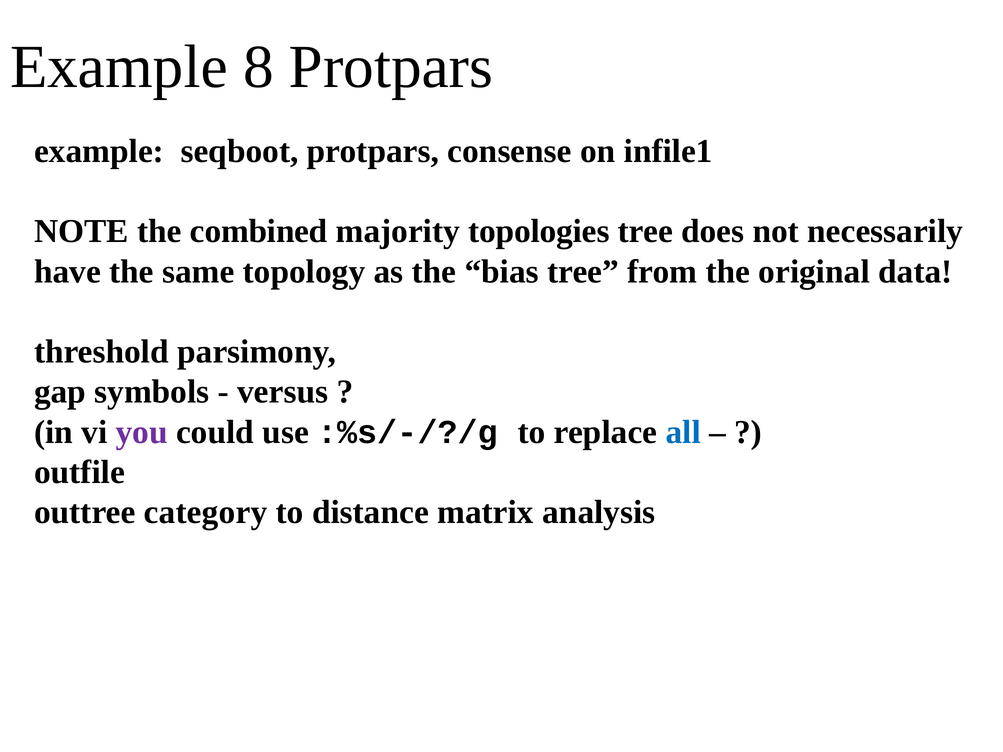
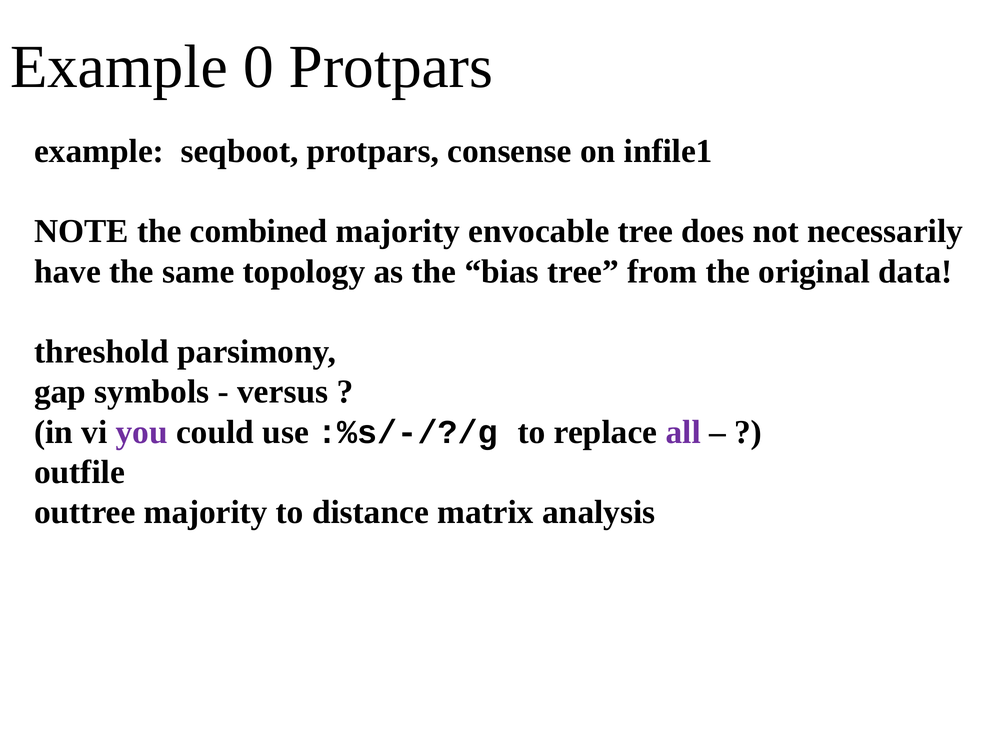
8: 8 -> 0 (258, 67)
topologies: topologies -> envocable (539, 232)
all colour: blue -> purple (683, 432)
outtree category: category -> majority (206, 512)
